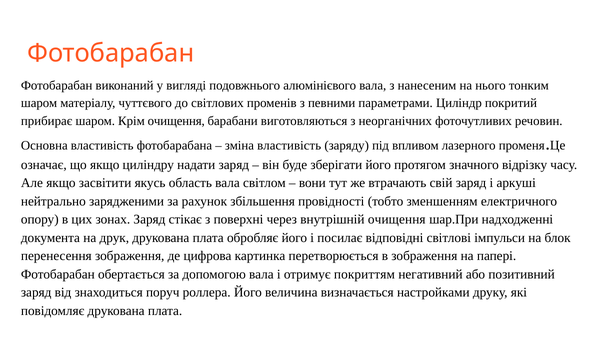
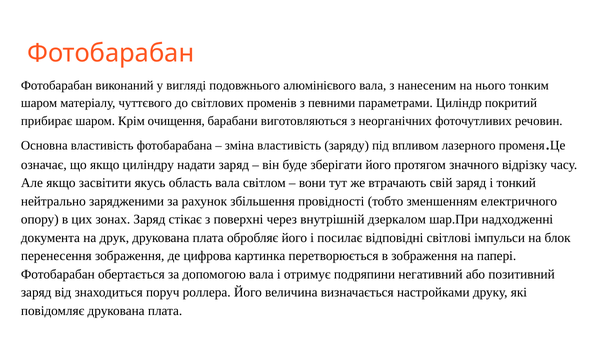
аркуші: аркуші -> тонкий (516, 183)
внутрішній очищення: очищення -> дзеркалом (397, 220)
покриттям: покриттям -> подряпини (365, 274)
